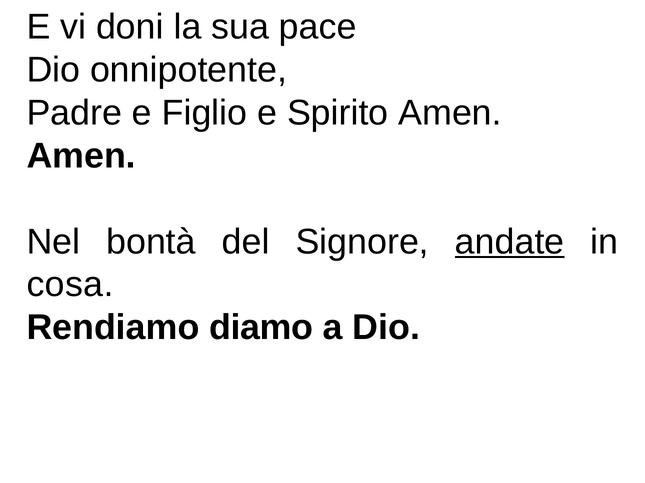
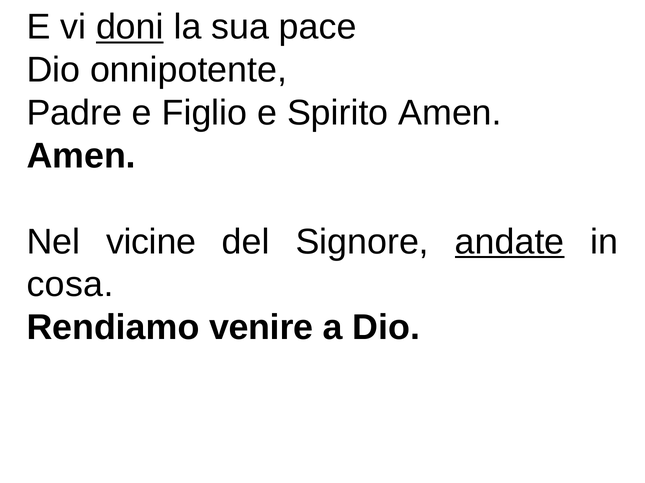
doni underline: none -> present (130, 27)
bontà: bontà -> vicine (151, 242)
diamo: diamo -> venire (261, 328)
